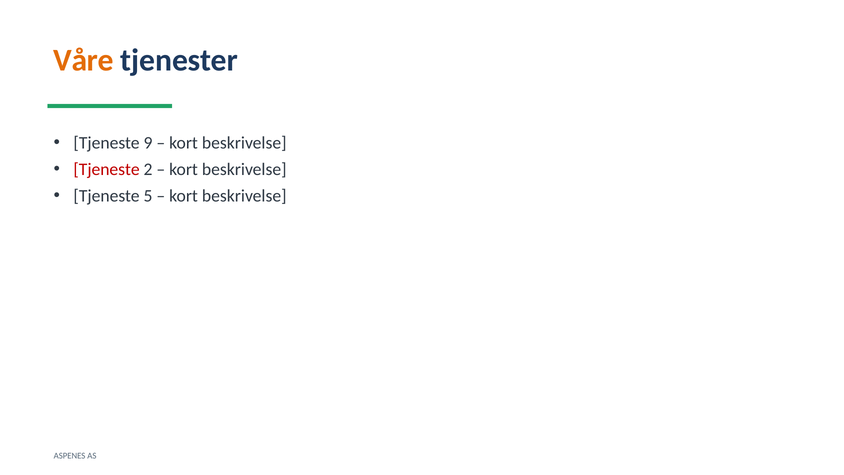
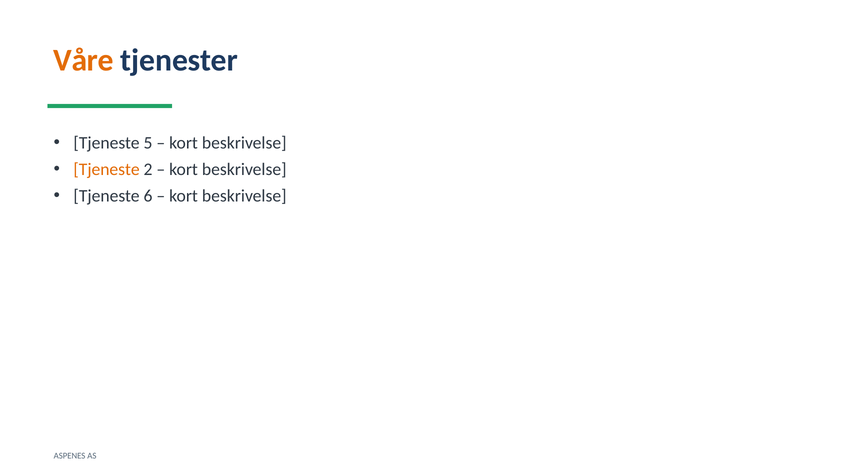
9: 9 -> 5 (148, 143)
Tjeneste colour: red -> orange (107, 169)
5: 5 -> 6 (148, 196)
